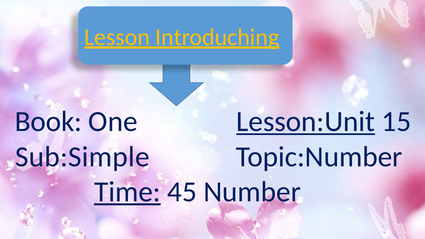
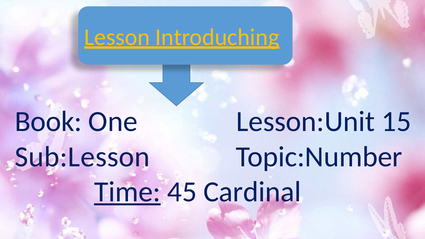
Lesson:Unit underline: present -> none (306, 122)
Sub:Simple: Sub:Simple -> Sub:Lesson (82, 157)
Number: Number -> Cardinal (252, 192)
